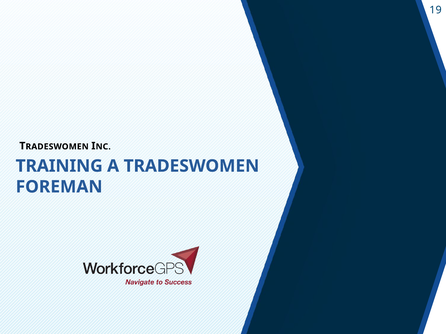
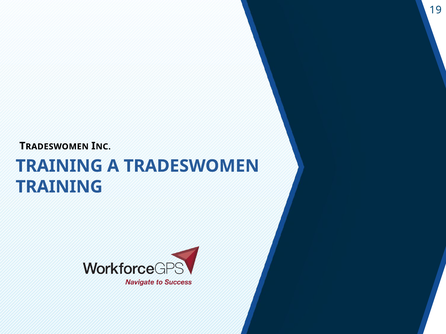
FOREMAN: FOREMAN -> TRAINING (59, 187)
